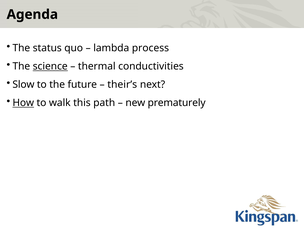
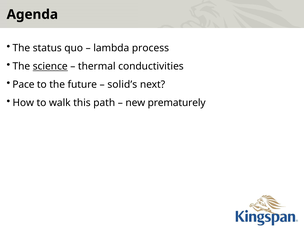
Slow: Slow -> Pace (23, 85)
their’s: their’s -> solid’s (122, 85)
How underline: present -> none (23, 103)
